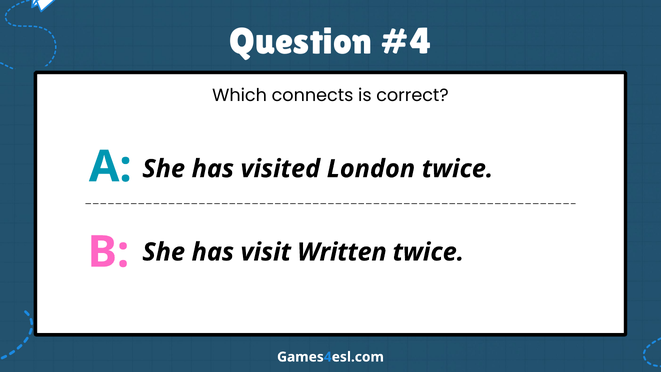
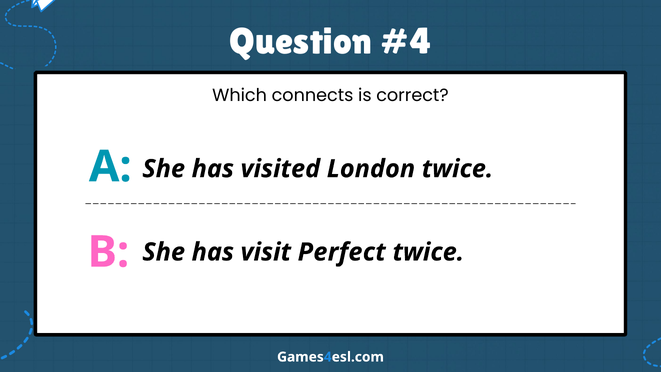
Written: Written -> Perfect (342, 252)
